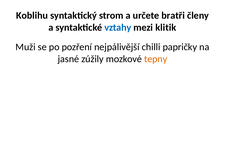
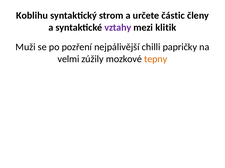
bratři: bratři -> částic (173, 16)
vztahy colour: blue -> purple (118, 28)
jasné: jasné -> velmi (68, 59)
